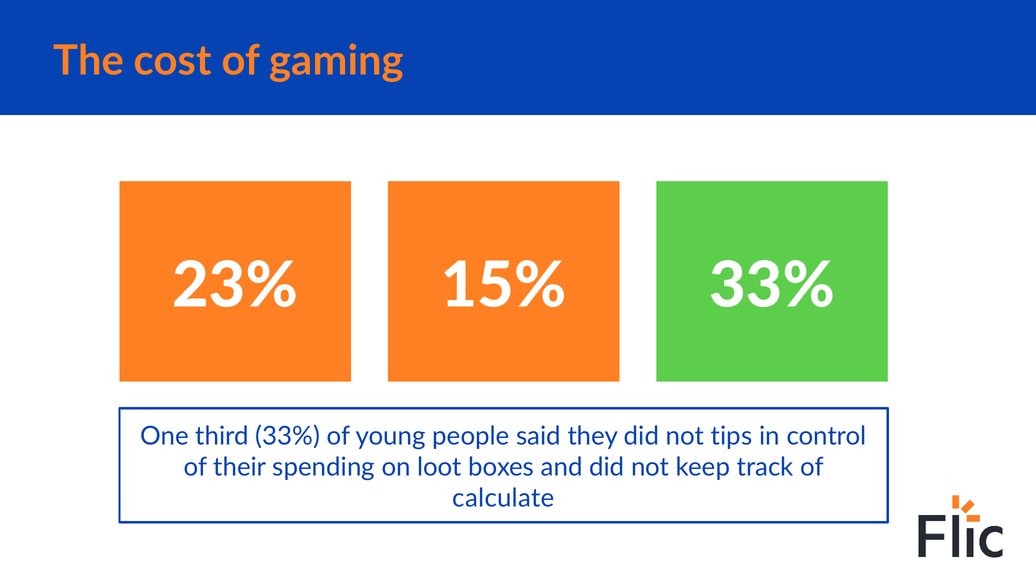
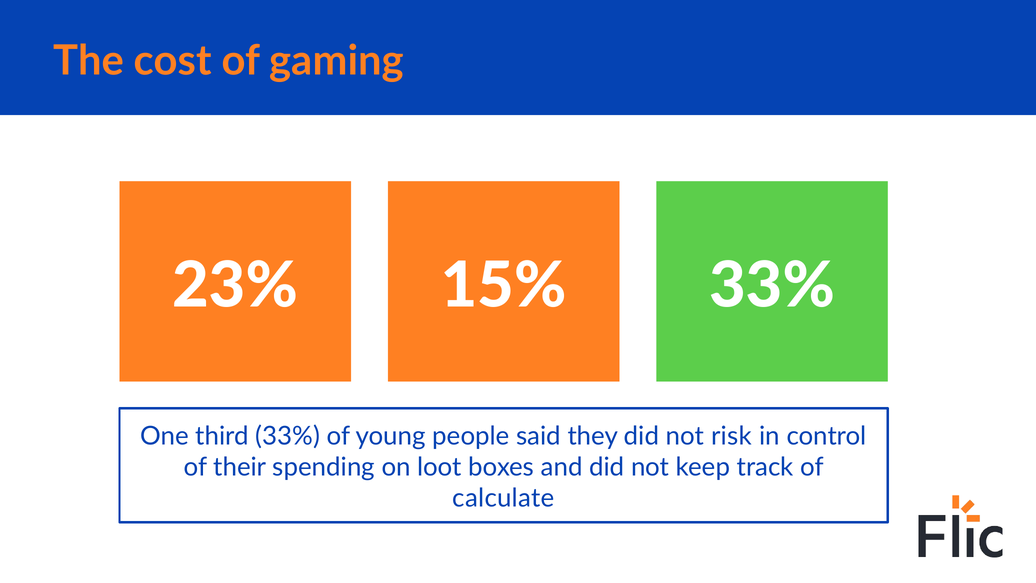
tips: tips -> risk (731, 436)
